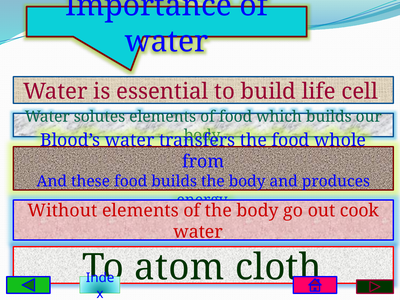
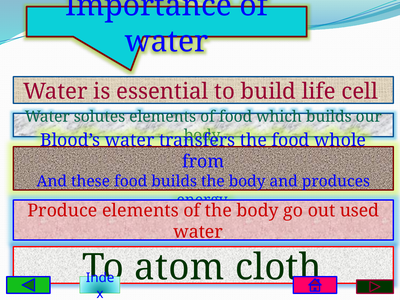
Without: Without -> Produce (63, 211)
cook: cook -> used (359, 211)
